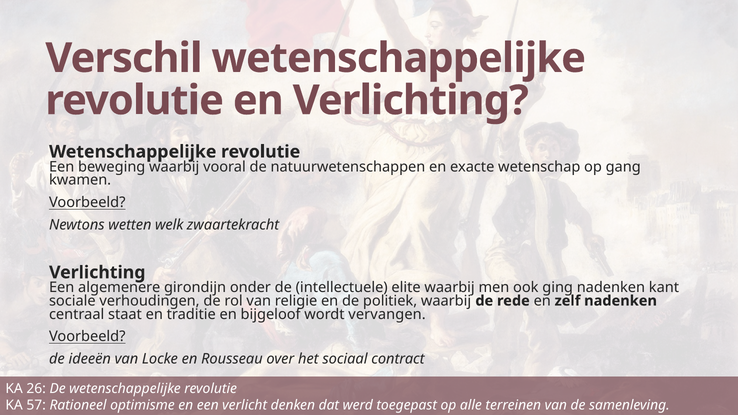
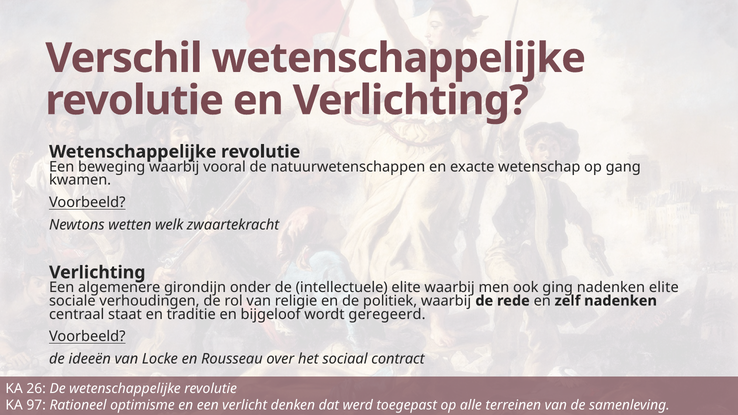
nadenken kant: kant -> elite (664, 287)
vervangen: vervangen -> geregeerd (387, 314)
57: 57 -> 97 (36, 405)
